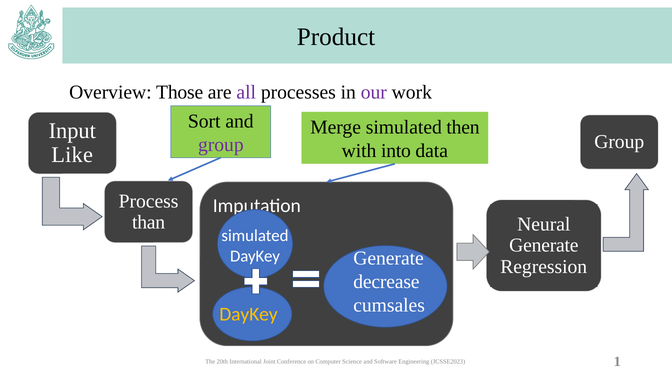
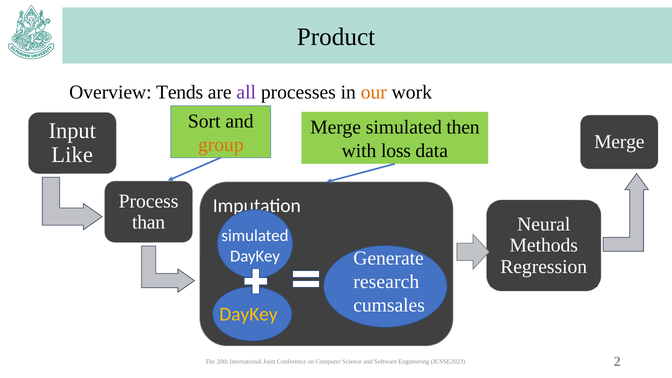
Those: Those -> Tends (180, 92)
our colour: purple -> orange (374, 92)
Group: Group -> Merge (619, 142)
group colour: purple -> orange (221, 145)
into: into -> loss (396, 151)
Generate: Generate -> Methods (544, 245)
decrease: decrease -> research (386, 282)
1: 1 -> 2 (617, 361)
